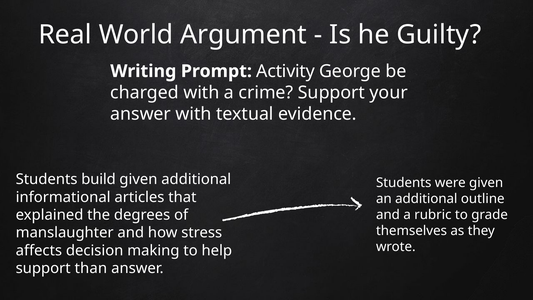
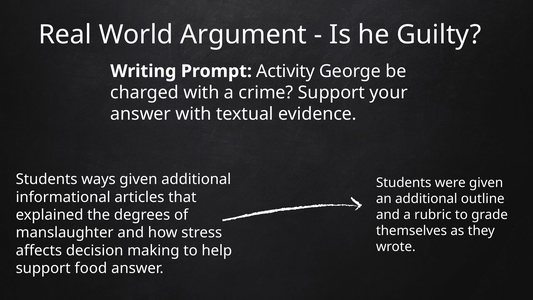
build: build -> ways (98, 179)
than: than -> food (91, 268)
